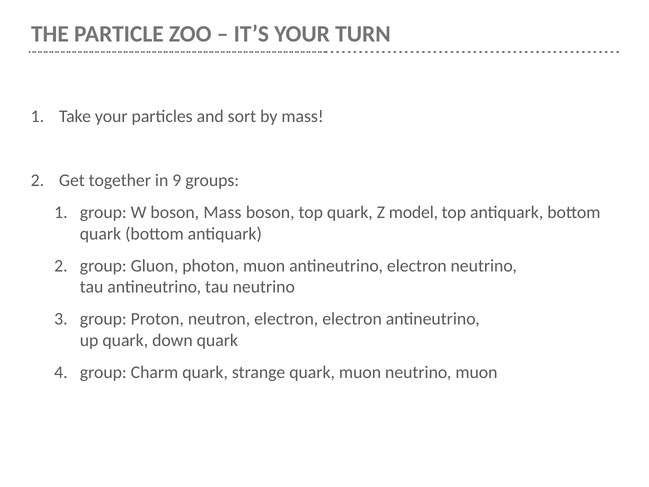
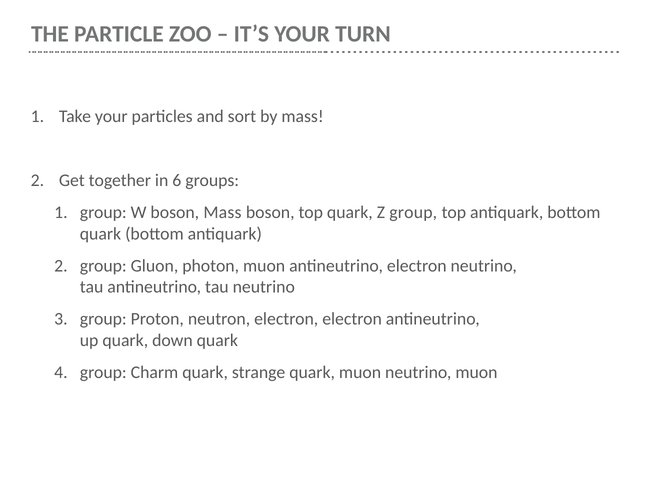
9: 9 -> 6 (177, 180)
Z model: model -> group (413, 212)
